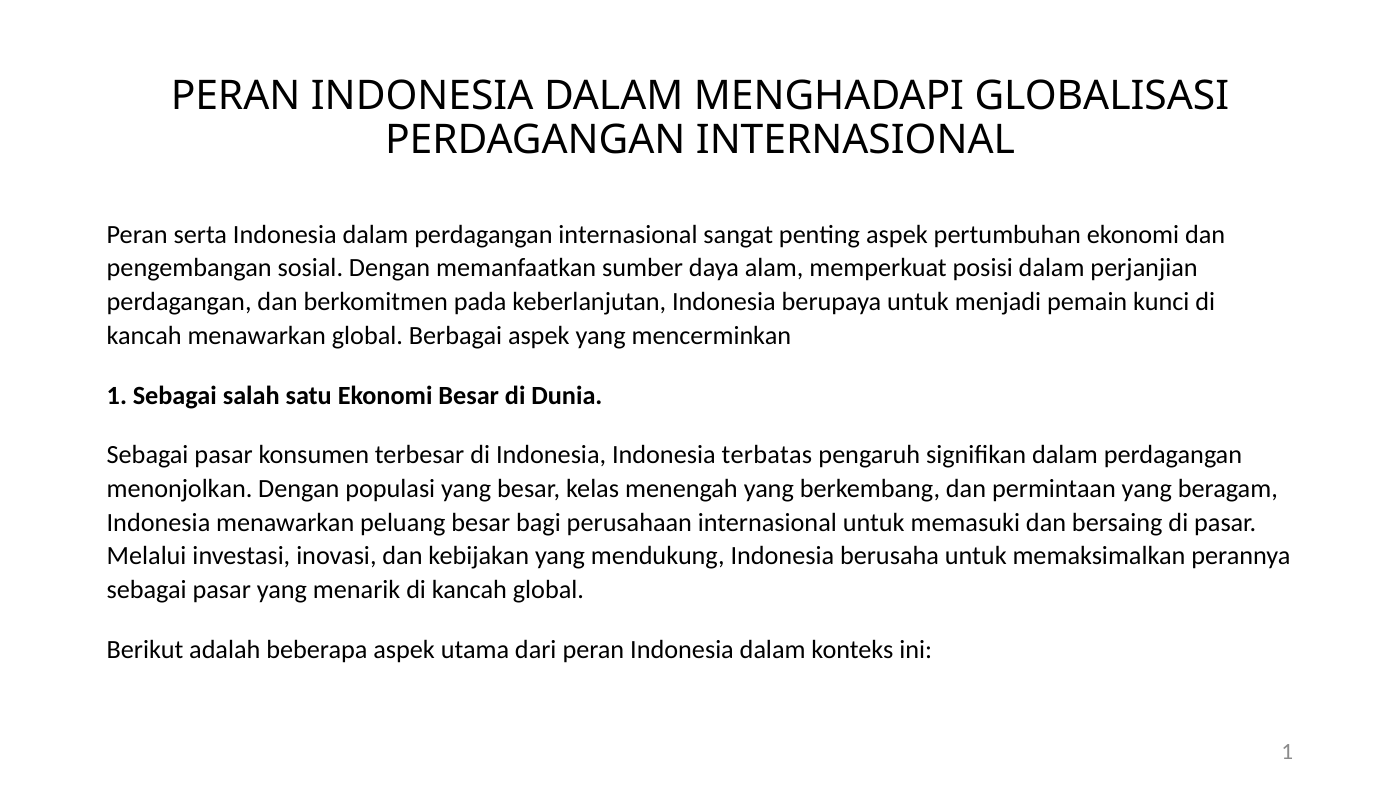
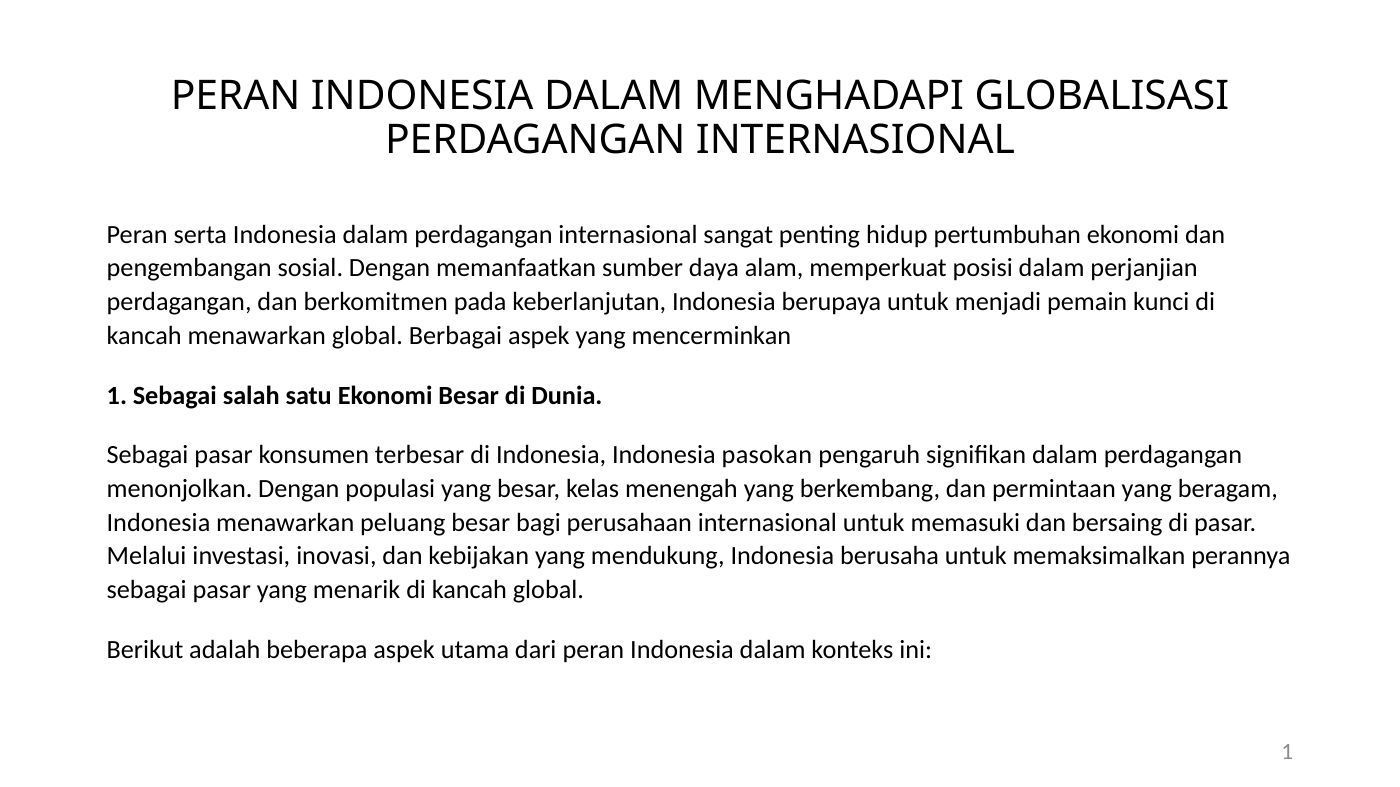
penting aspek: aspek -> hidup (897, 235)
terbatas: terbatas -> pasokan (767, 456)
